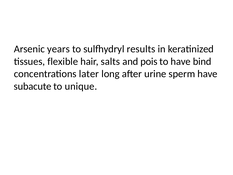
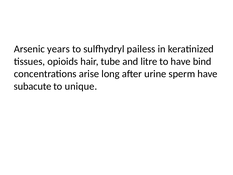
results: results -> pailess (141, 49)
flexible: flexible -> opioids (63, 61)
salts: salts -> tube (110, 61)
pois: pois -> litre (149, 61)
later: later -> arise (89, 74)
